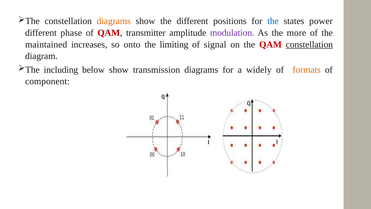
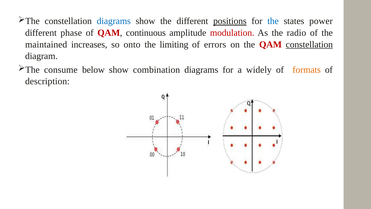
diagrams colour: orange -> blue (114, 21)
positions underline: none -> present (230, 21)
transmitter: transmitter -> continuous (146, 33)
modulation colour: purple -> red (232, 33)
more: more -> radio (296, 33)
signal: signal -> errors (215, 44)
including: including -> consume (61, 70)
transmission: transmission -> combination (156, 70)
component: component -> description (47, 81)
